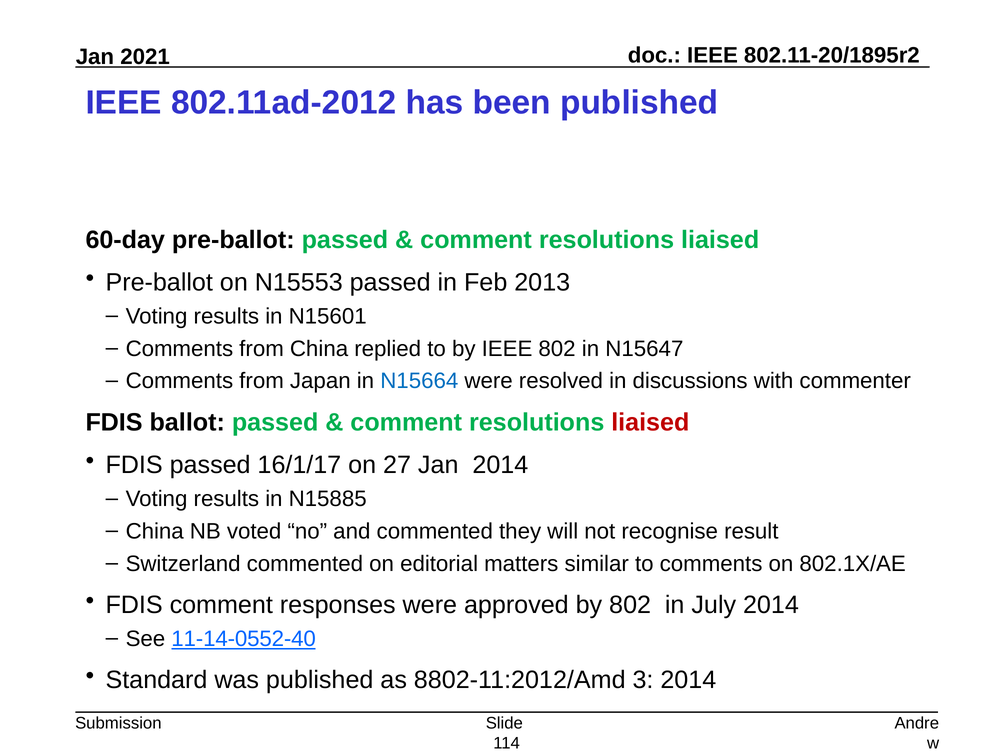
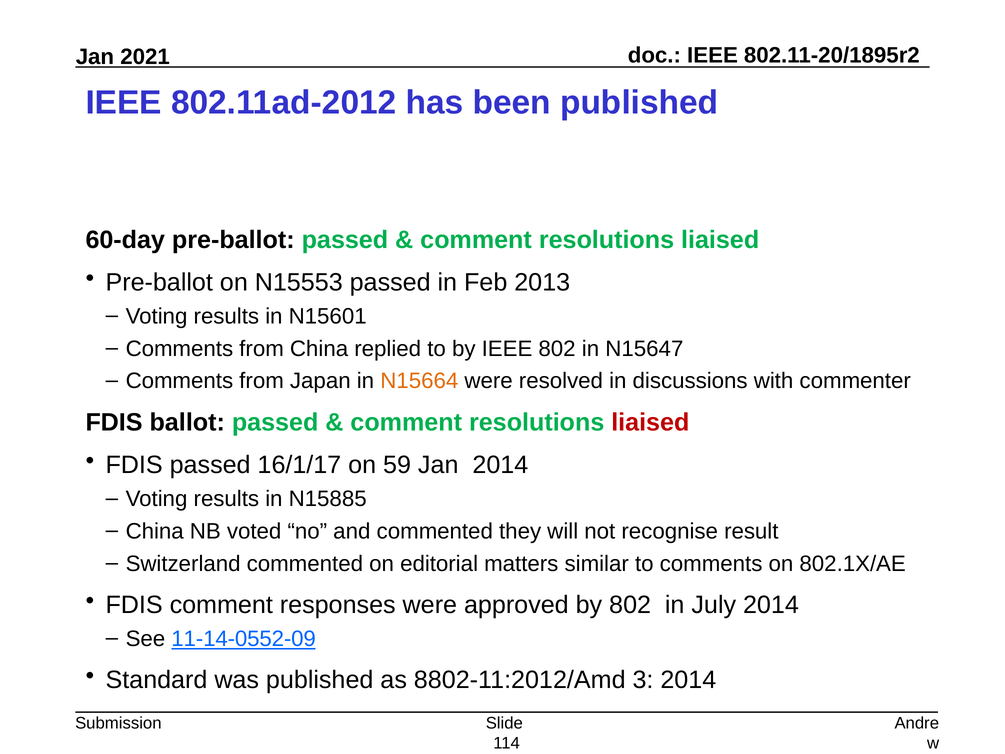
N15664 colour: blue -> orange (419, 381)
27: 27 -> 59 (397, 465)
11-14-0552-40: 11-14-0552-40 -> 11-14-0552-09 (244, 639)
